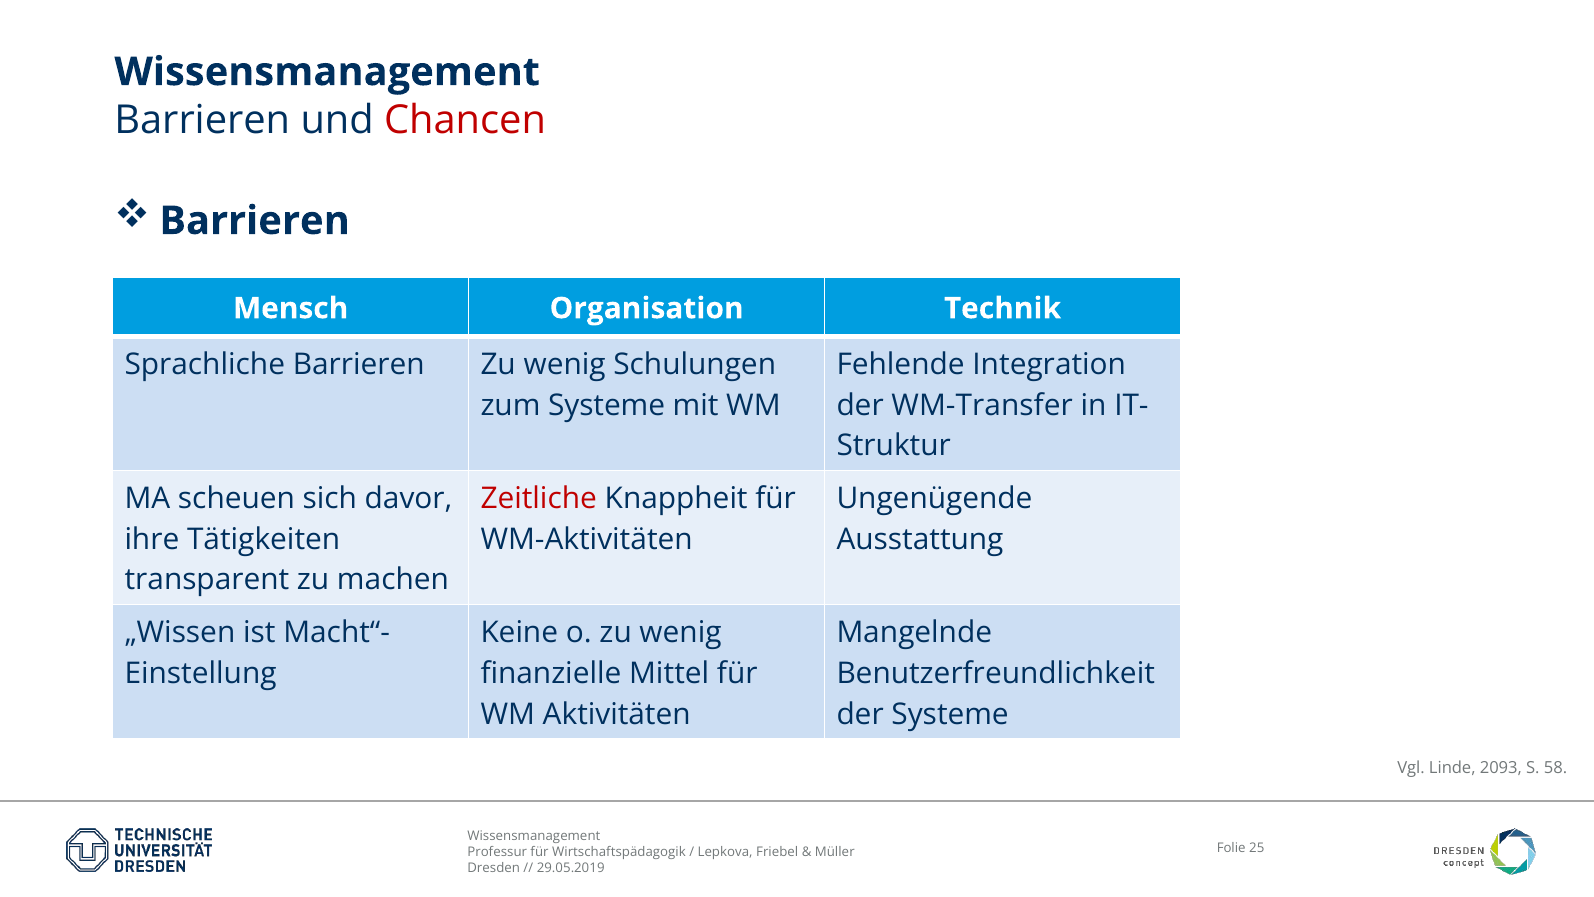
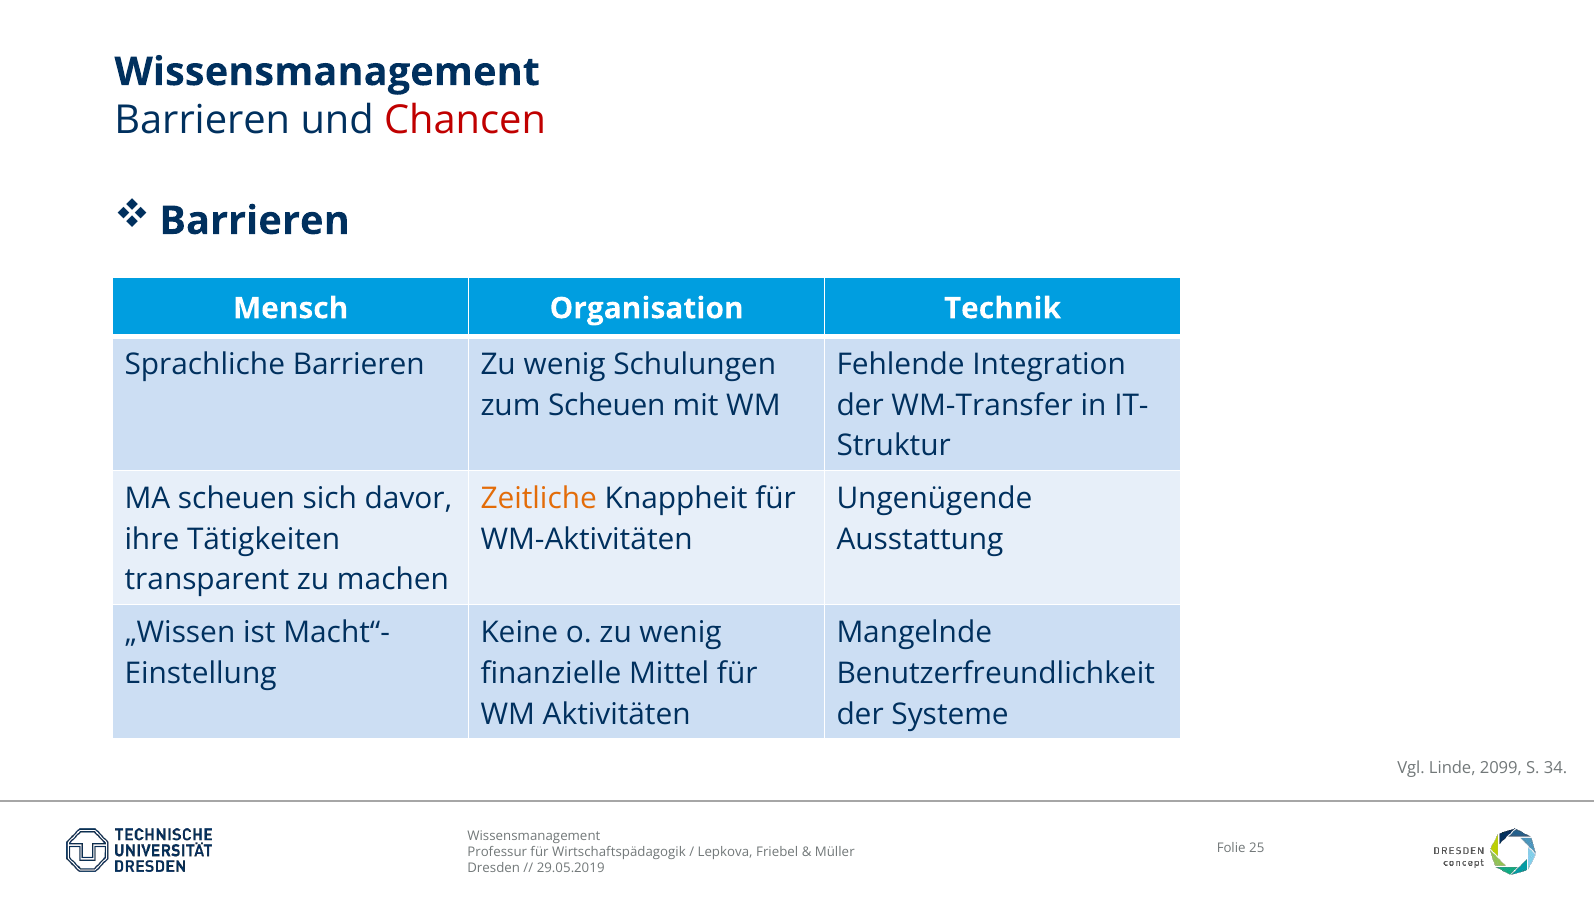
zum Systeme: Systeme -> Scheuen (607, 405)
Zeitliche colour: red -> orange (539, 499)
2093: 2093 -> 2099 (1501, 767)
58: 58 -> 34 (1556, 767)
